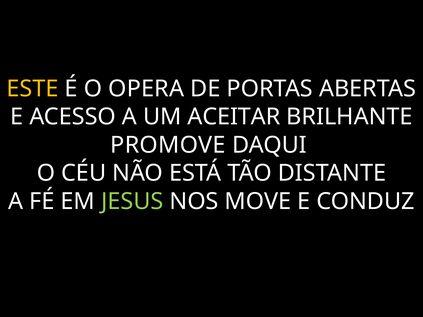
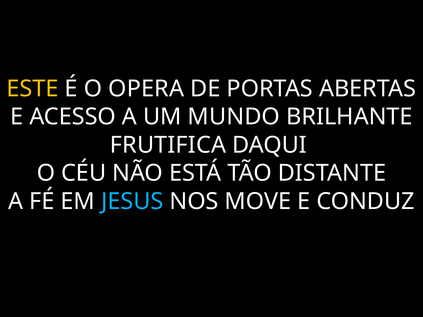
ACEITAR: ACEITAR -> MUNDO (234, 117)
PROMOVE: PROMOVE -> FRUTIFICA (168, 145)
JESUS colour: light green -> light blue (132, 202)
